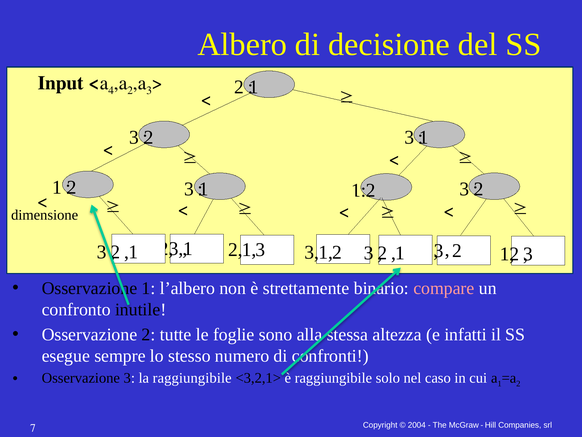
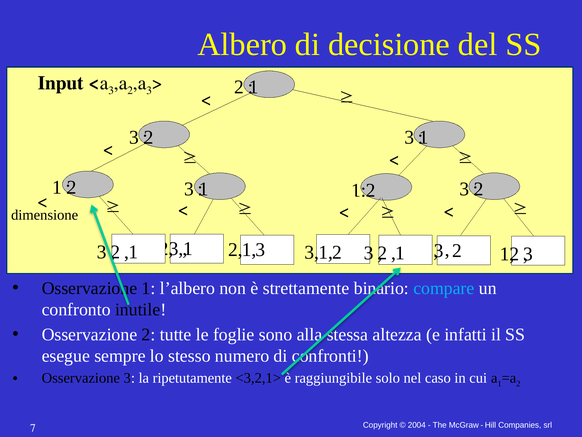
4: 4 -> 3 (111, 90)
compare colour: pink -> light blue (444, 288)
la raggiungibile: raggiungibile -> ripetutamente (192, 378)
